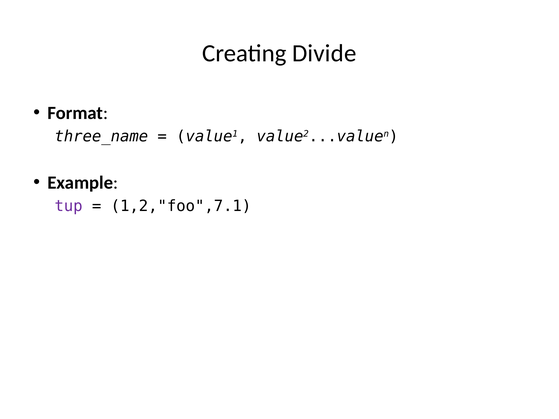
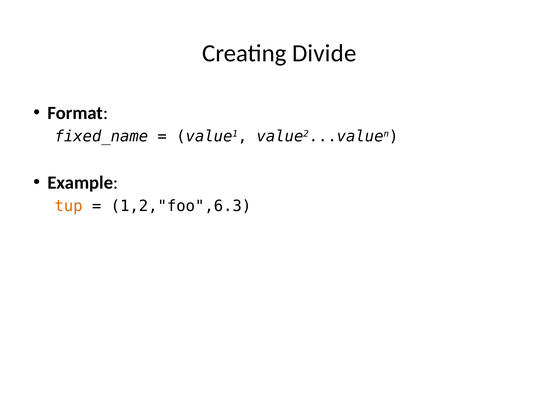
three_name: three_name -> fixed_name (101, 136)
tup colour: purple -> orange (69, 206)
1,2,"foo",7.1: 1,2,"foo",7.1 -> 1,2,"foo",6.3 (181, 206)
